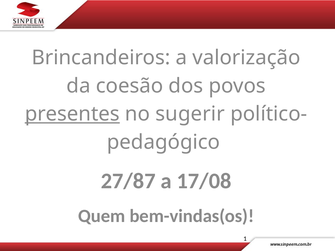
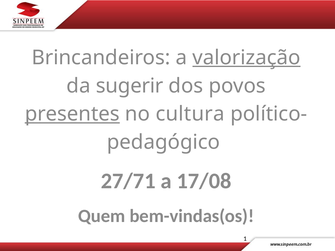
valorização underline: none -> present (246, 58)
coesão: coesão -> sugerir (130, 86)
sugerir: sugerir -> cultura (190, 114)
27/87: 27/87 -> 27/71 (128, 181)
